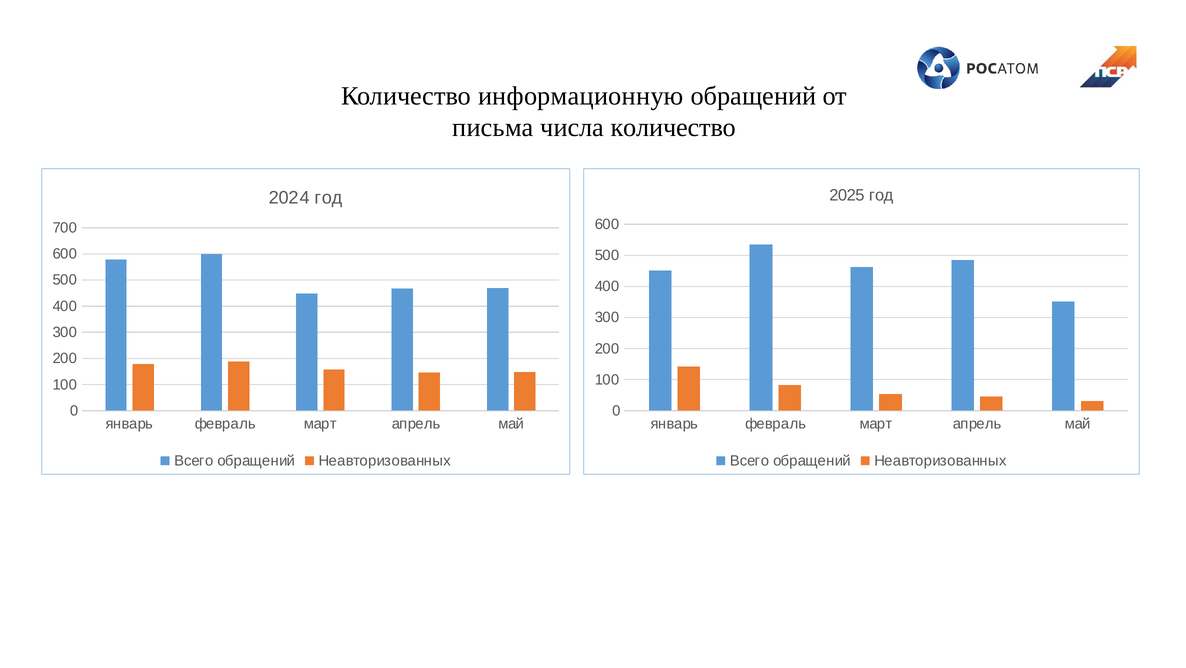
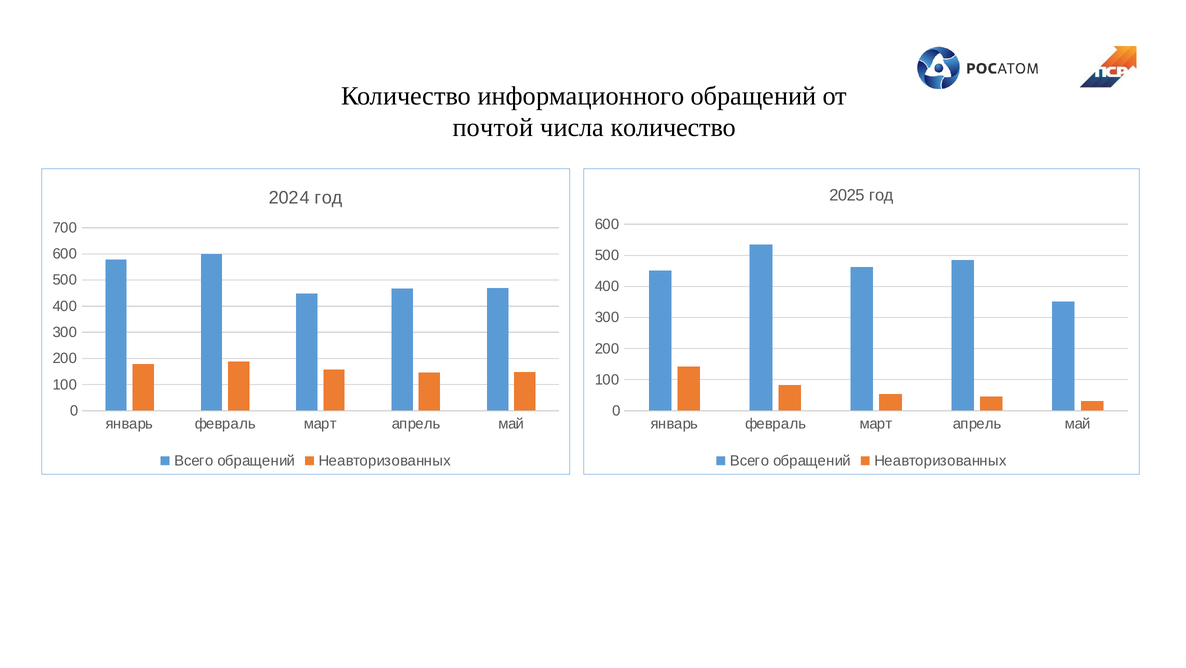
информационную: информационную -> информационного (581, 96)
письма: письма -> почтой (493, 127)
